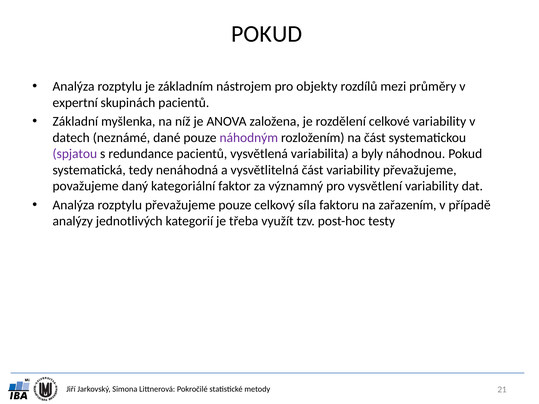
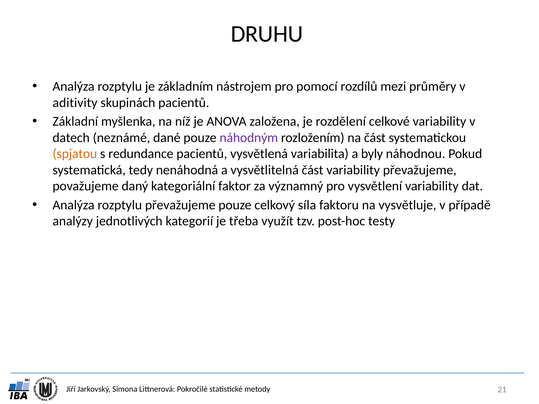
POKUD: POKUD -> DRUHU (267, 34)
objekty: objekty -> pomocí (317, 87)
expertní: expertní -> aditivity (75, 103)
spjatou colour: purple -> orange (75, 154)
zařazením: zařazením -> vysvětluje (407, 205)
